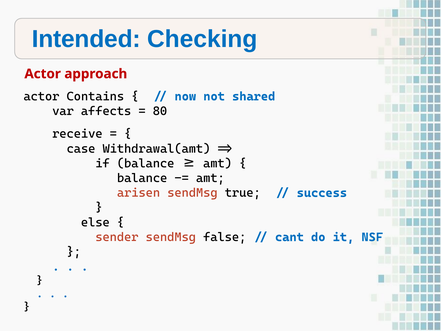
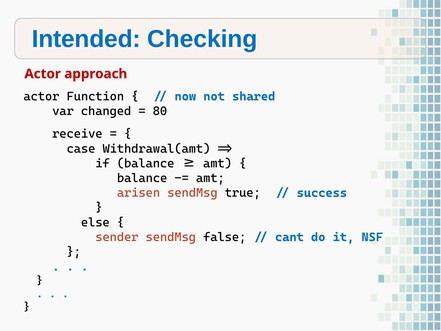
Contains: Contains -> Function (95, 96)
affects: affects -> changed (106, 111)
